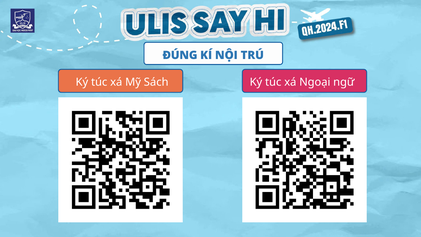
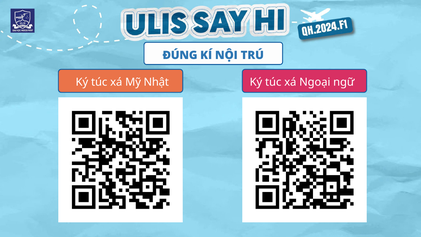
Sách: Sách -> Nhật (156, 82)
